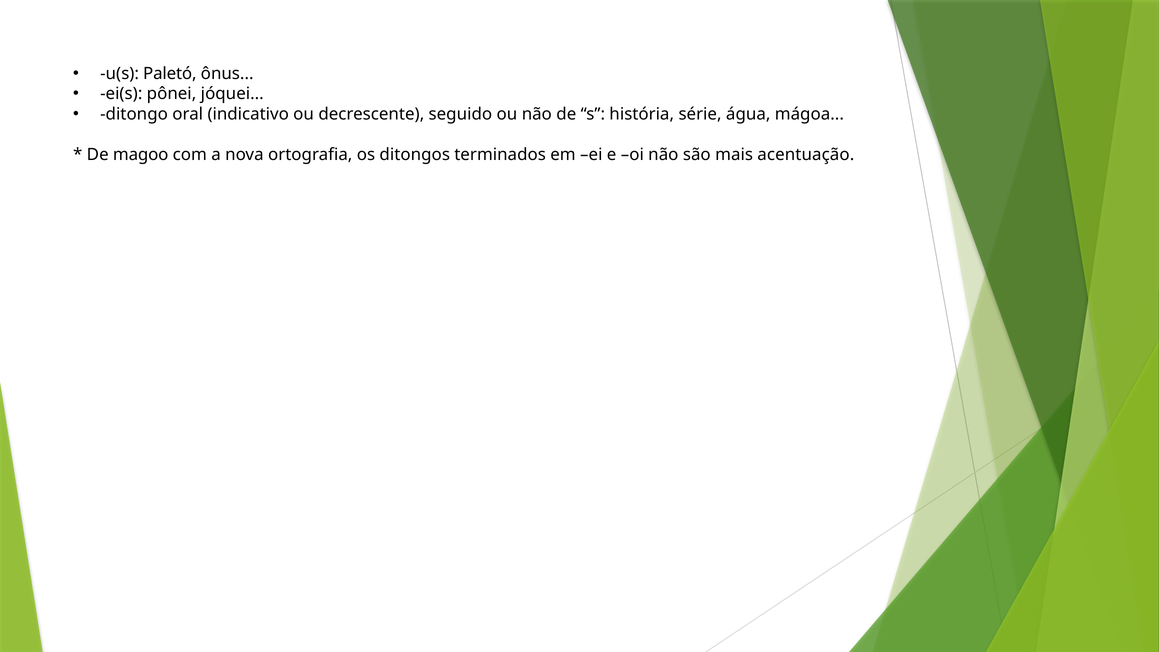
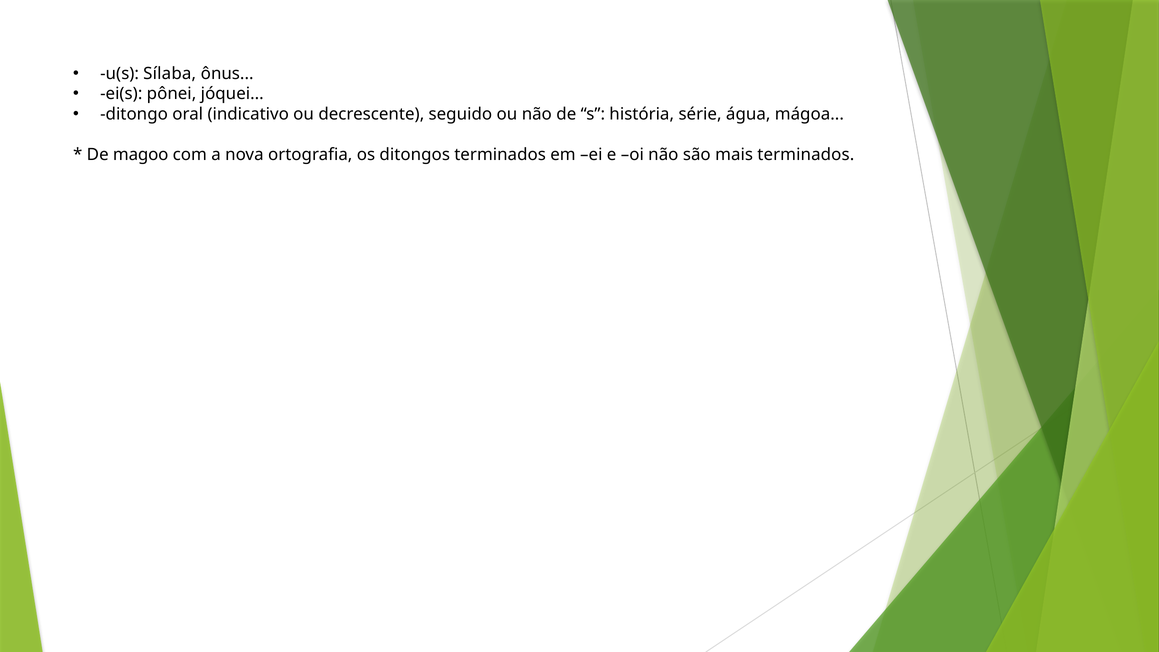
Paletó: Paletó -> Sílaba (170, 74)
mais acentuação: acentuação -> terminados (806, 155)
